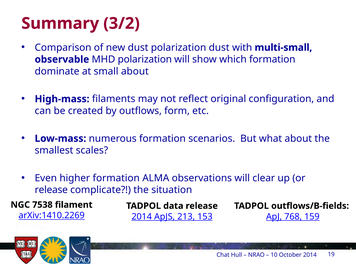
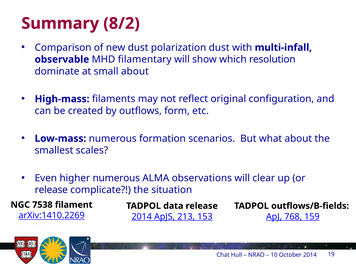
3/2: 3/2 -> 8/2 (122, 23)
multi-small: multi-small -> multi-infall (283, 48)
MHD polarization: polarization -> filamentary (145, 59)
which formation: formation -> resolution (272, 59)
higher formation: formation -> numerous (116, 178)
